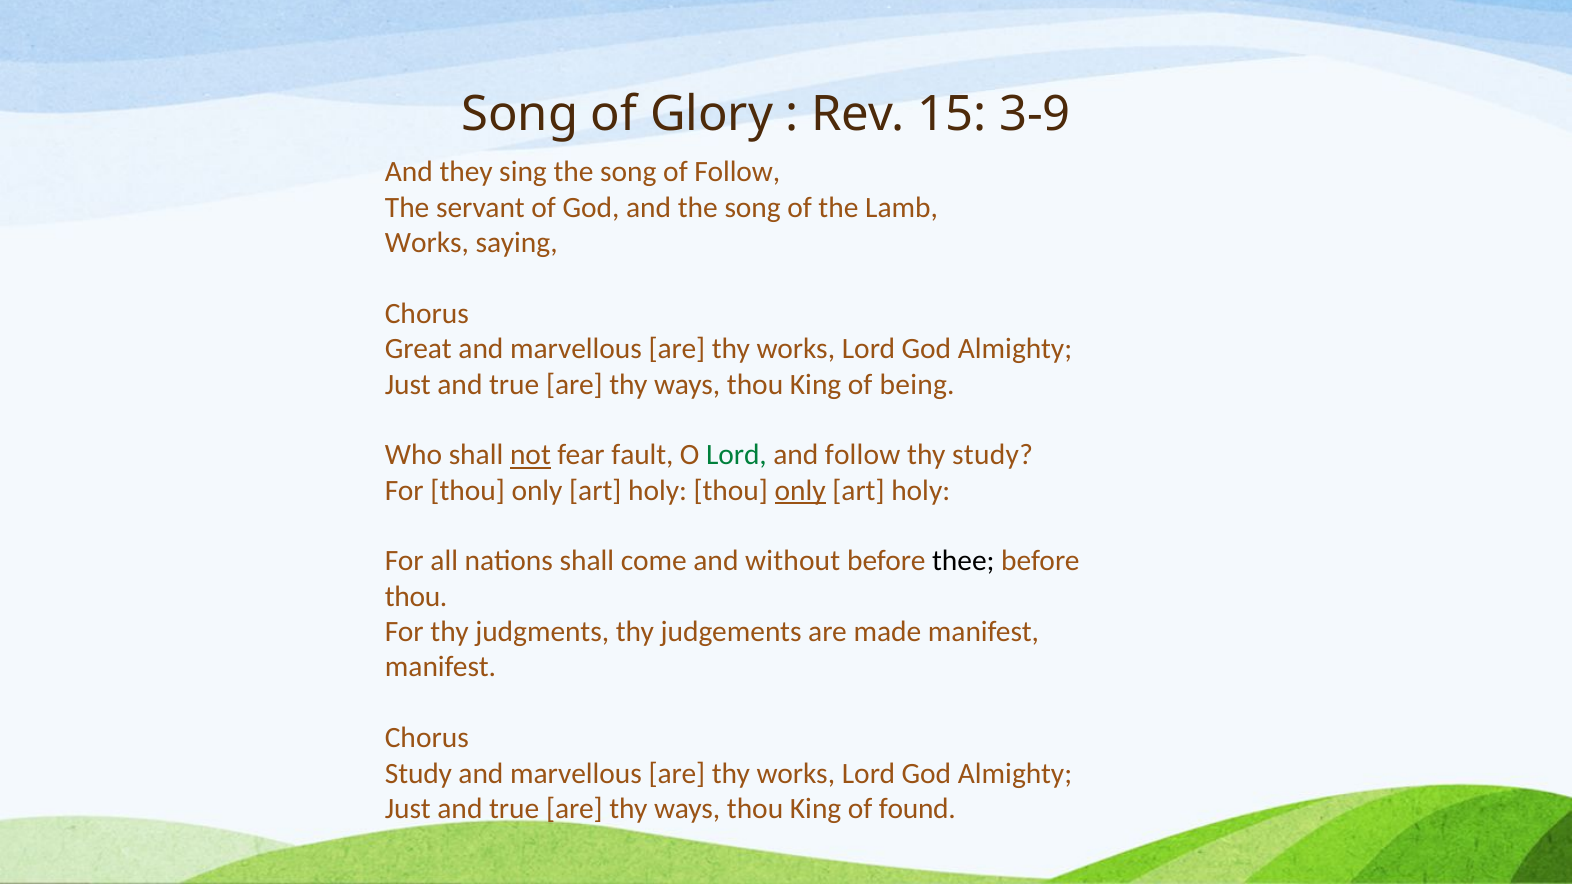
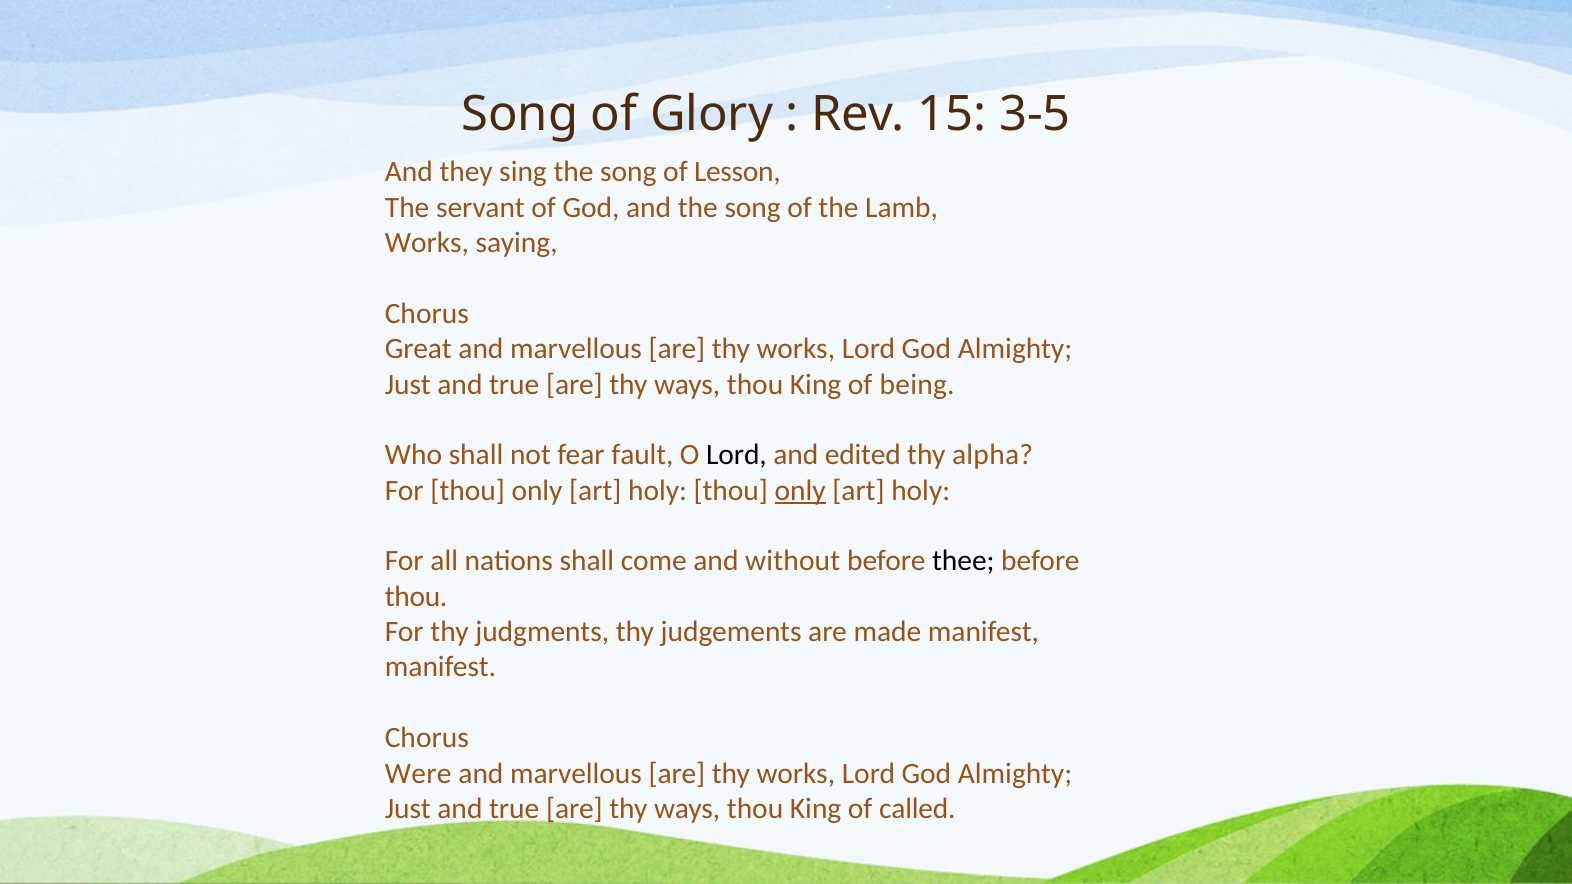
3-9: 3-9 -> 3-5 (1035, 114)
of Follow: Follow -> Lesson (737, 172)
not underline: present -> none (530, 455)
Lord colour: green -> black (736, 455)
and follow: follow -> edited (863, 455)
thy study: study -> alpha (993, 455)
Study: Study -> Were (418, 774)
found: found -> called (917, 809)
